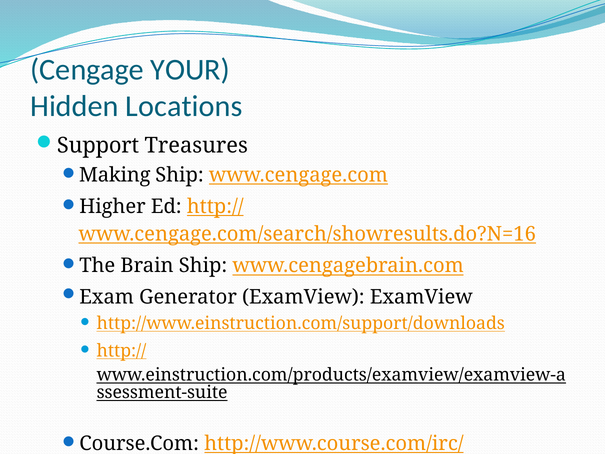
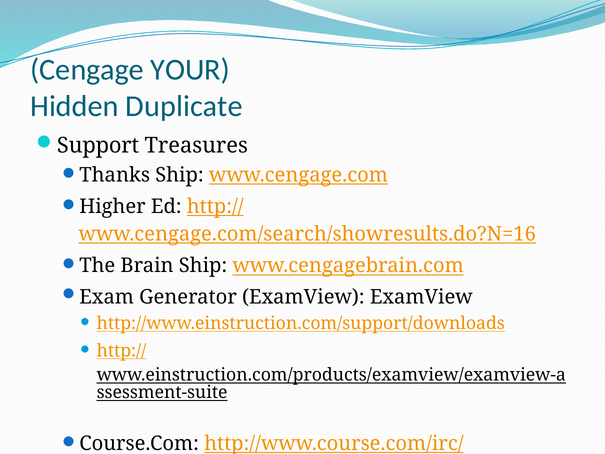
Locations: Locations -> Duplicate (184, 106)
Making: Making -> Thanks (115, 175)
